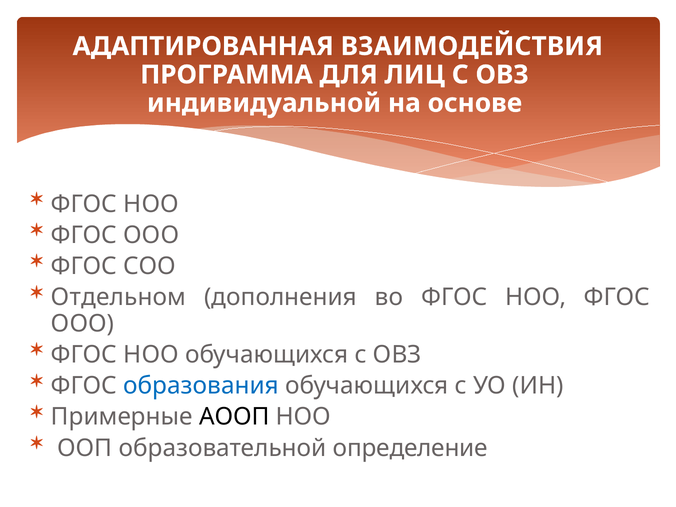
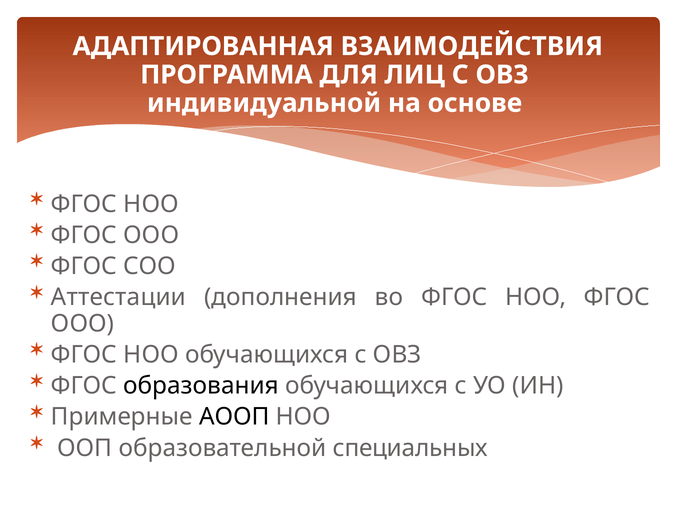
Отдельном: Отдельном -> Аттестации (118, 297)
образования colour: blue -> black (201, 386)
определение: определение -> специальных (410, 448)
